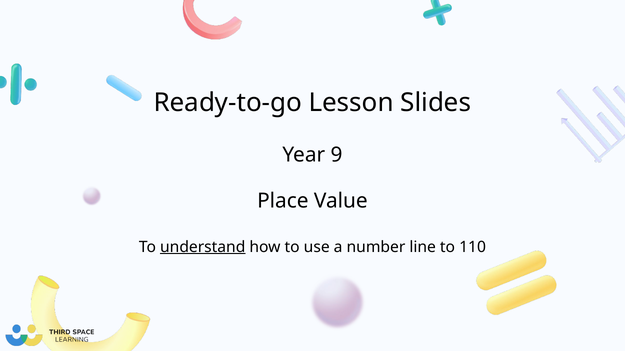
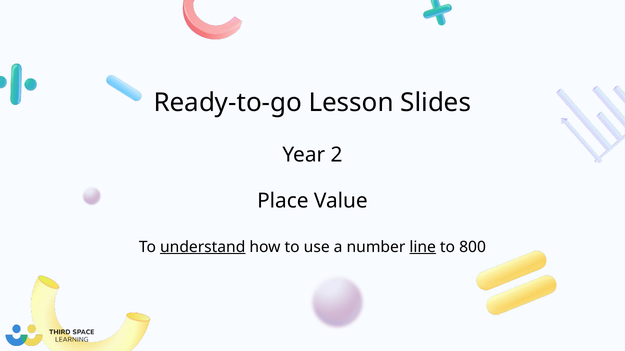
9: 9 -> 2 (337, 155)
line underline: none -> present (423, 247)
110: 110 -> 800 (473, 247)
